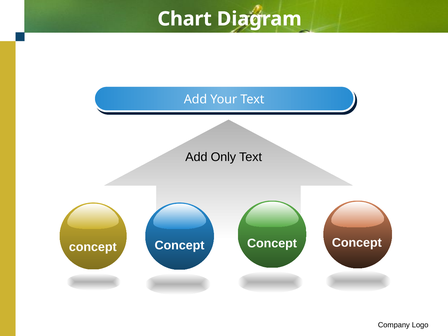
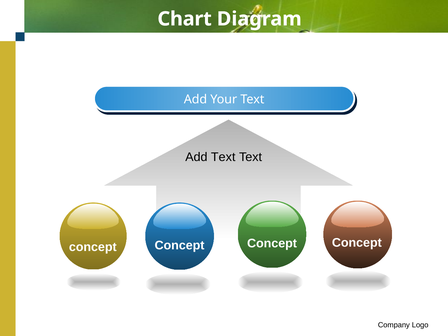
Add Only: Only -> Text (223, 157)
